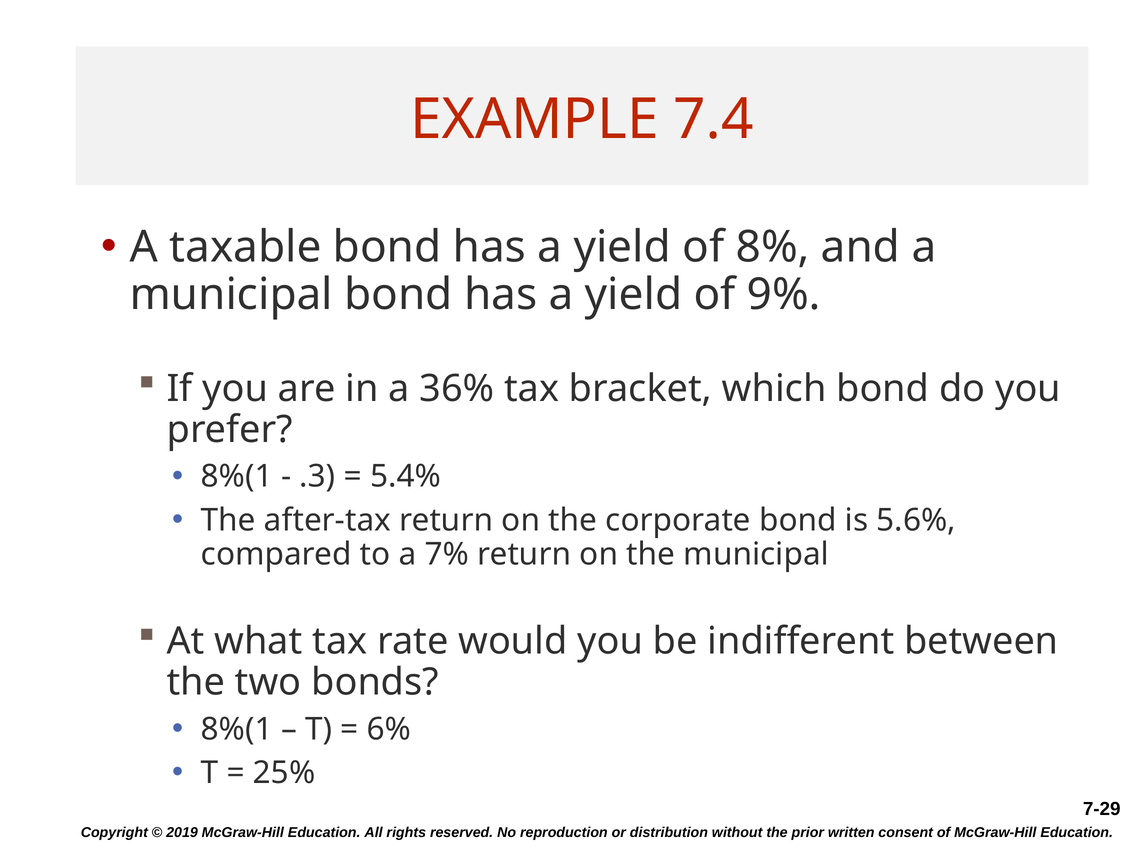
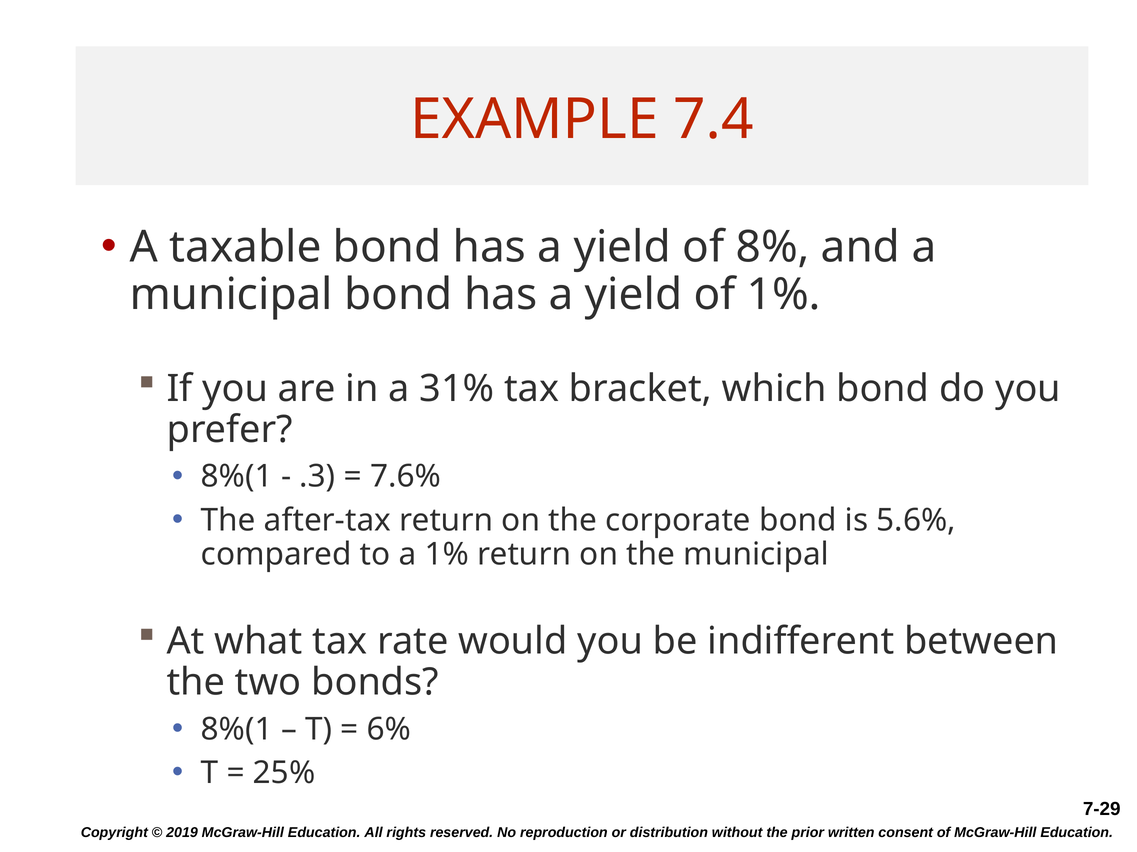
of 9%: 9% -> 1% (784, 295)
36%: 36% -> 31% (457, 389)
5.4%: 5.4% -> 7.6% (405, 477)
a 7%: 7% -> 1% (447, 555)
